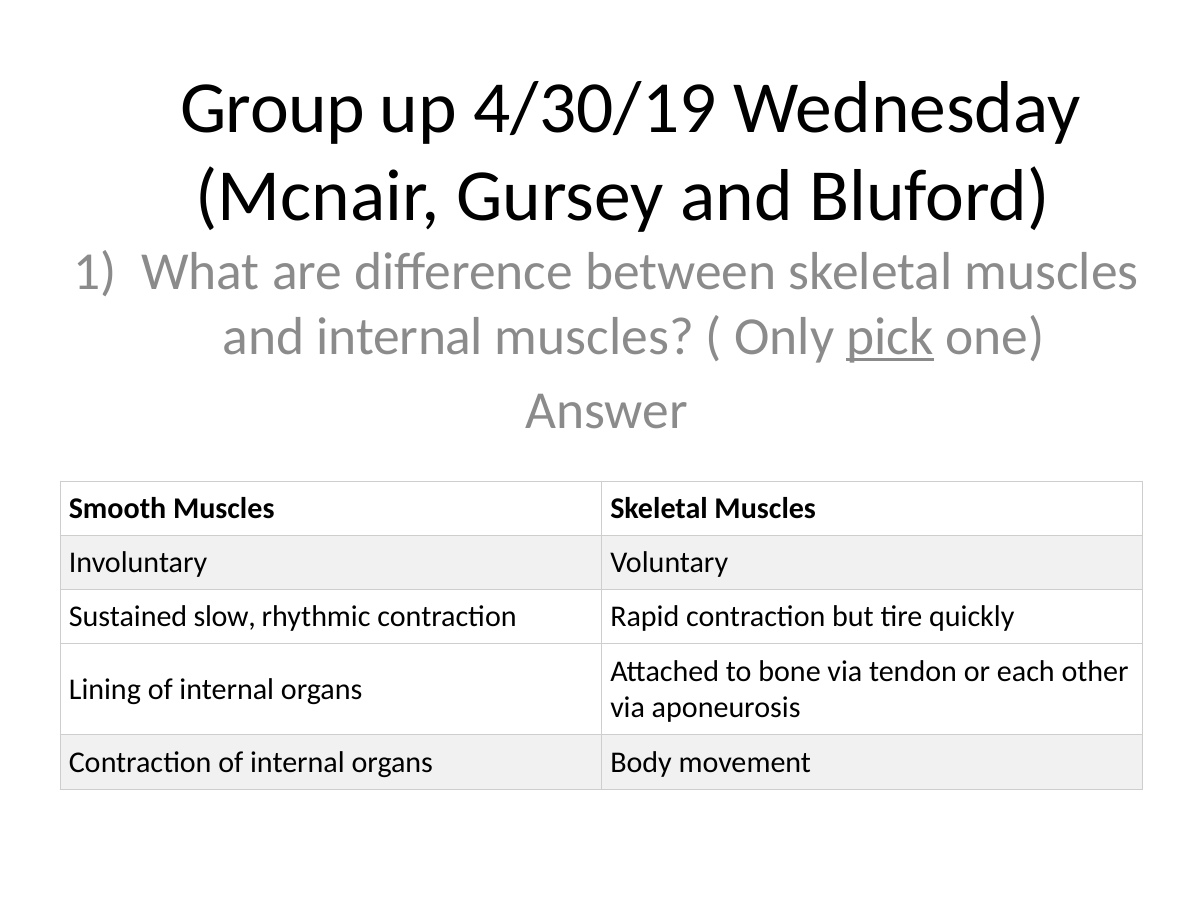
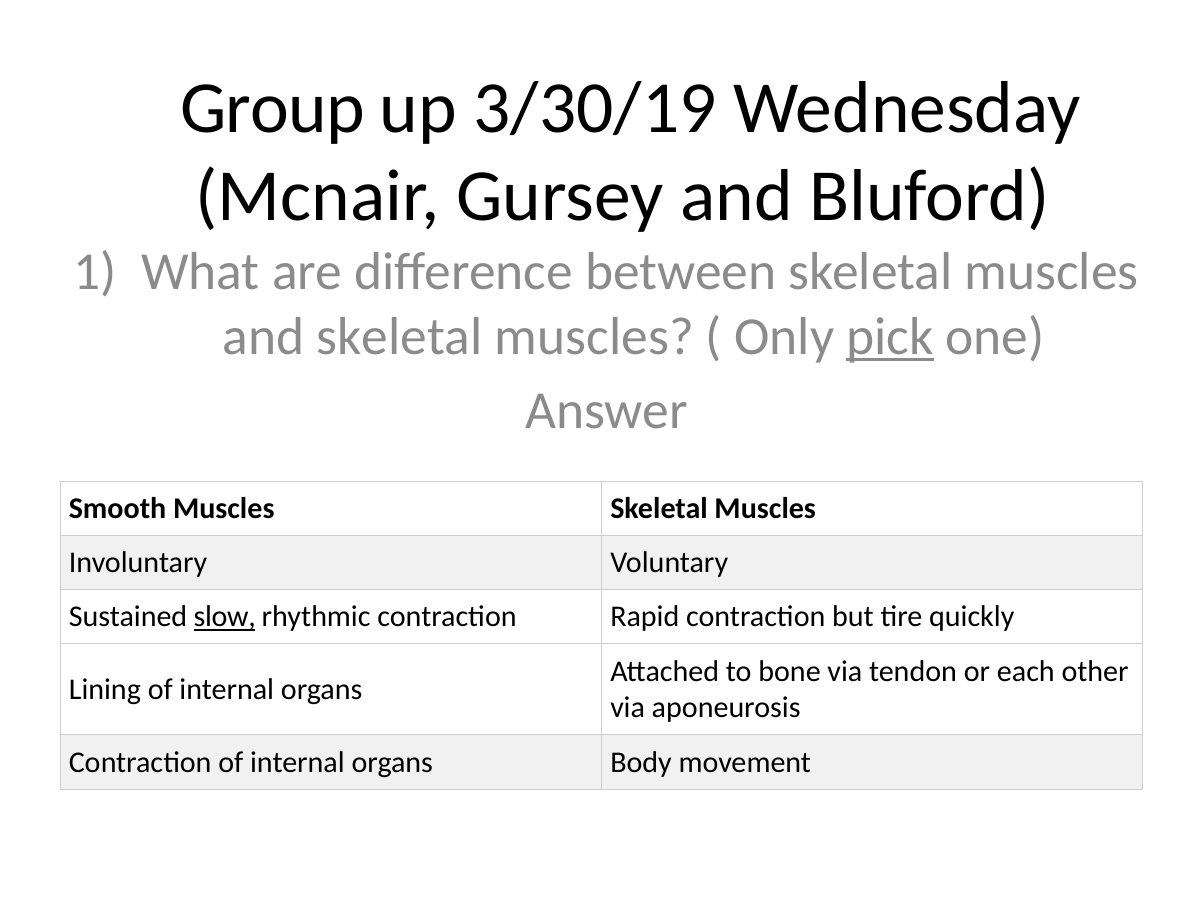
4/30/19: 4/30/19 -> 3/30/19 (595, 108)
and internal: internal -> skeletal (400, 337)
slow underline: none -> present (225, 617)
